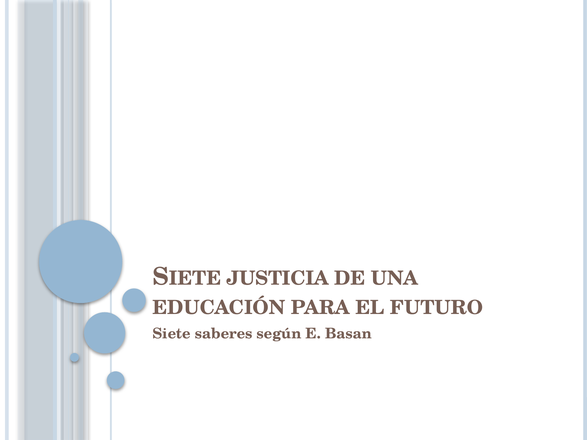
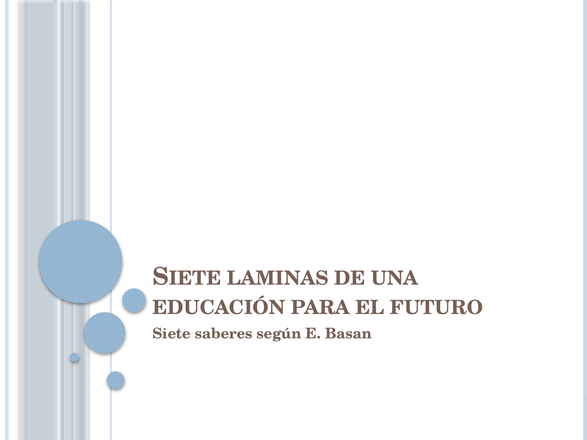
JUSTICIA: JUSTICIA -> LAMINAS (278, 279)
